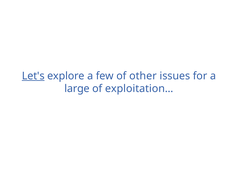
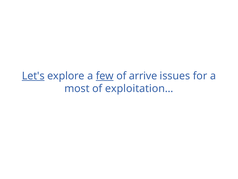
few underline: none -> present (105, 76)
other: other -> arrive (143, 76)
large: large -> most (77, 88)
